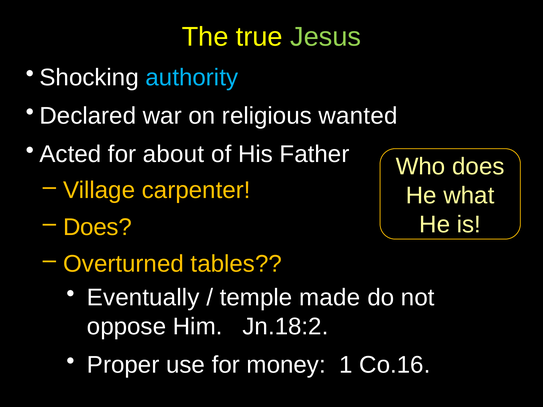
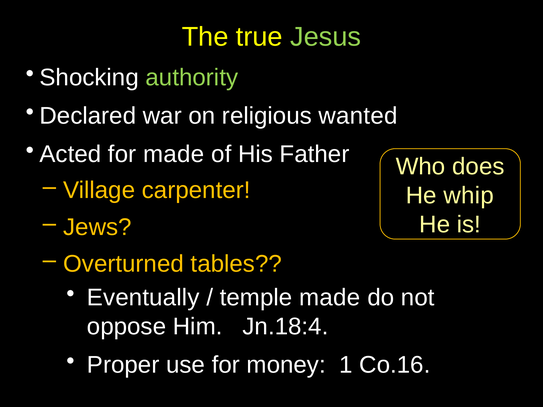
authority colour: light blue -> light green (192, 78)
for about: about -> made (174, 154)
what: what -> whip (469, 196)
Does: Does -> Jews (97, 227)
Jn.18:2: Jn.18:2 -> Jn.18:4 (286, 327)
